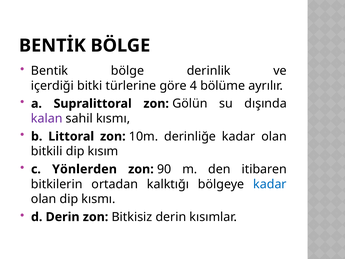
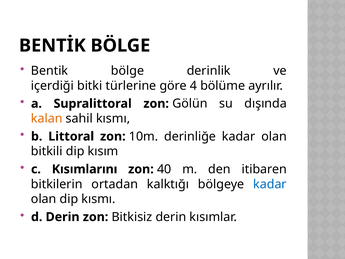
kalan colour: purple -> orange (47, 118)
Yönlerden: Yönlerden -> Kısımlarını (85, 169)
90: 90 -> 40 (164, 169)
